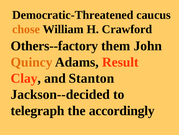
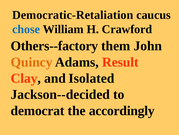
Democratic-Threatened: Democratic-Threatened -> Democratic-Retaliation (73, 15)
chose colour: orange -> blue (26, 29)
Stanton: Stanton -> Isolated (91, 78)
telegraph: telegraph -> democrat (38, 110)
